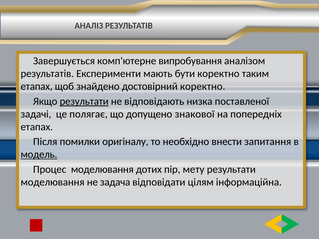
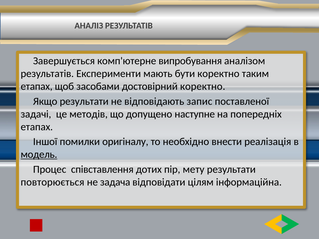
знайдено: знайдено -> засобами (98, 87)
результати underline: present -> none (84, 101)
низка: низка -> запис (199, 101)
полягає: полягає -> методів (89, 114)
знакової: знакової -> наступне (195, 114)
Після: Після -> Іншої (45, 142)
запитання: запитання -> реалізація (268, 142)
Процес моделювання: моделювання -> співставлення (102, 170)
моделювання: моделювання -> повторюється (52, 182)
